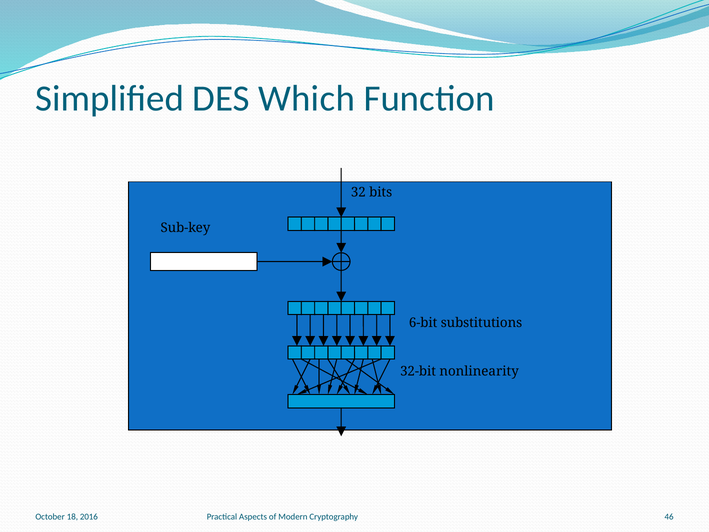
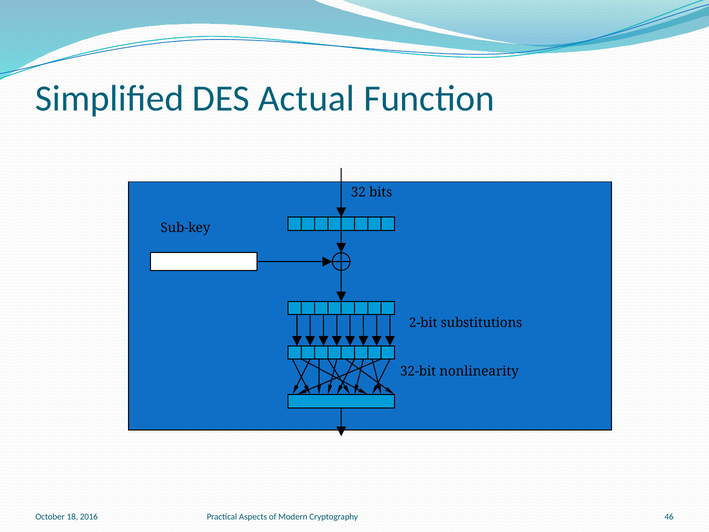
Which: Which -> Actual (307, 99)
6-bit: 6-bit -> 2-bit (423, 323)
